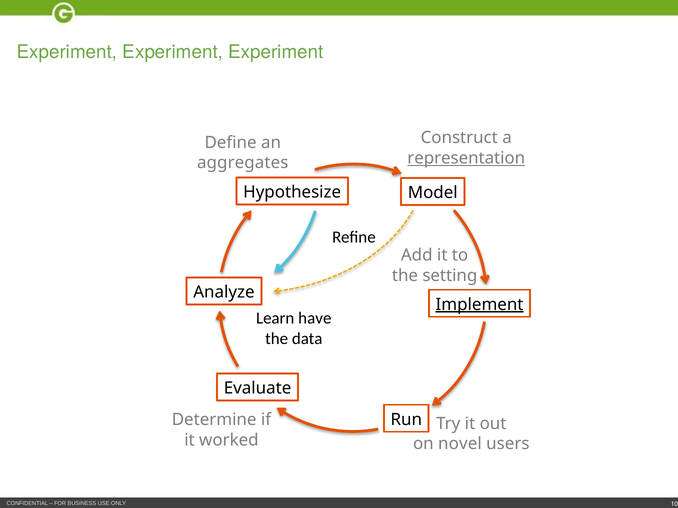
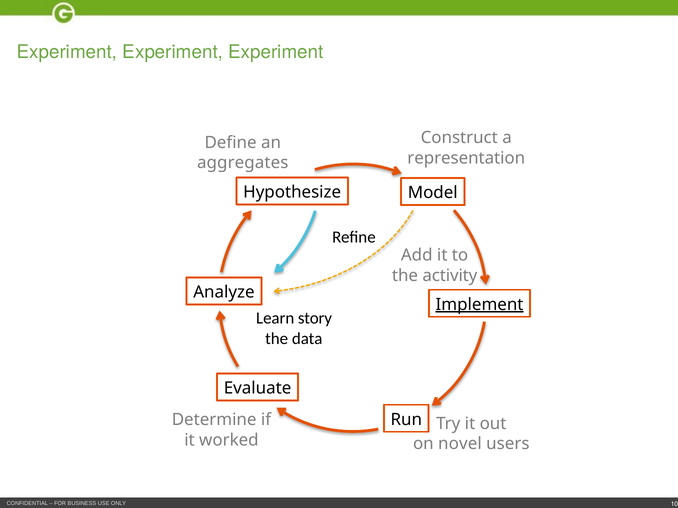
representation underline: present -> none (466, 158)
setting: setting -> activity (450, 276)
have: have -> story (315, 318)
